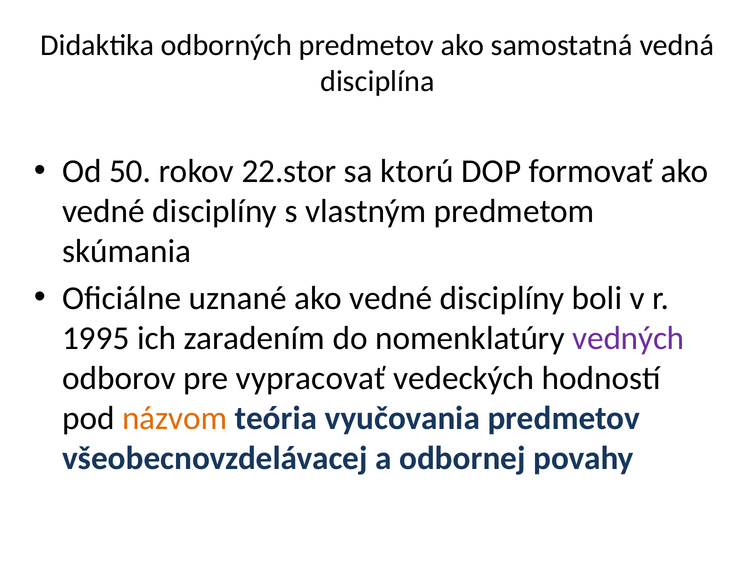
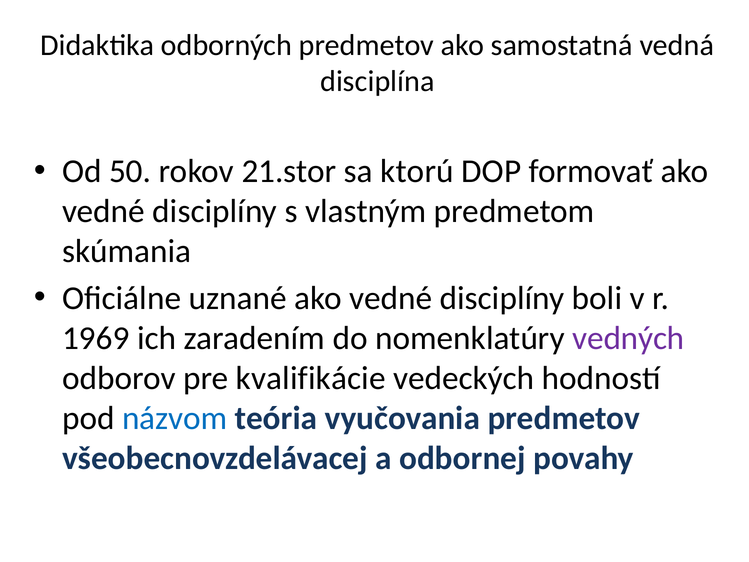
22.stor: 22.stor -> 21.stor (289, 171)
1995: 1995 -> 1969 (96, 338)
vypracovať: vypracovať -> kvalifikácie (311, 378)
názvom colour: orange -> blue (175, 418)
